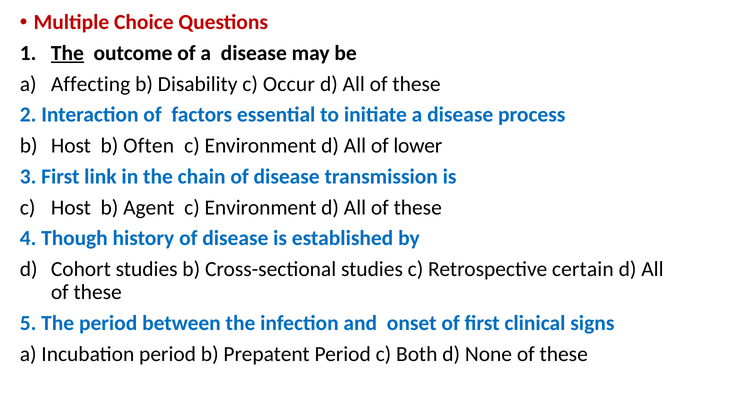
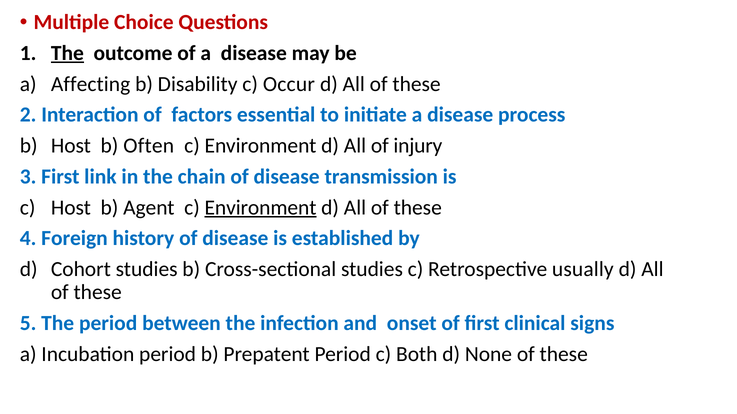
lower: lower -> injury (418, 146)
Environment underline: none -> present (261, 208)
Though: Though -> Foreign (74, 239)
certain: certain -> usually (583, 270)
